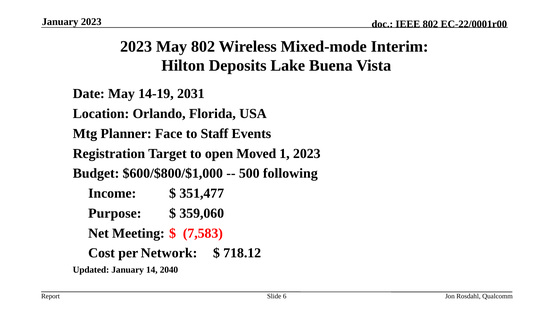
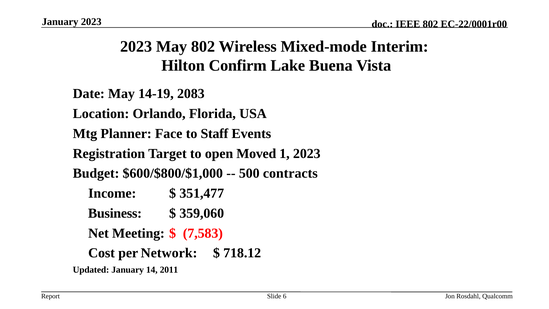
Deposits: Deposits -> Confirm (238, 66)
2031: 2031 -> 2083 (191, 94)
following: following -> contracts (290, 173)
Purpose: Purpose -> Business (115, 213)
2040: 2040 -> 2011 (169, 270)
